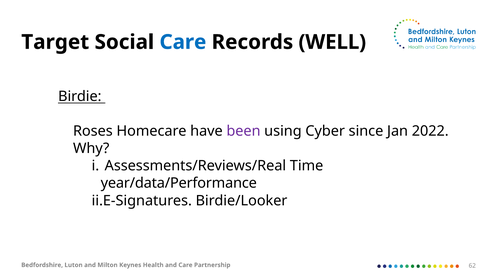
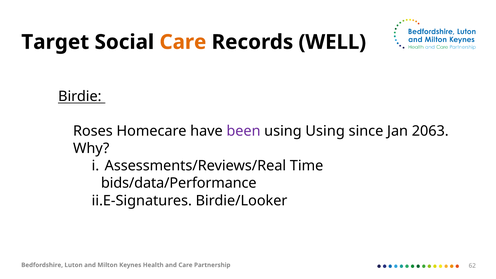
Care colour: blue -> orange (183, 42)
using Cyber: Cyber -> Using (325, 131)
2022: 2022 -> 2063 (430, 131)
year/data/Performance: year/data/Performance -> bids/data/Performance (179, 183)
